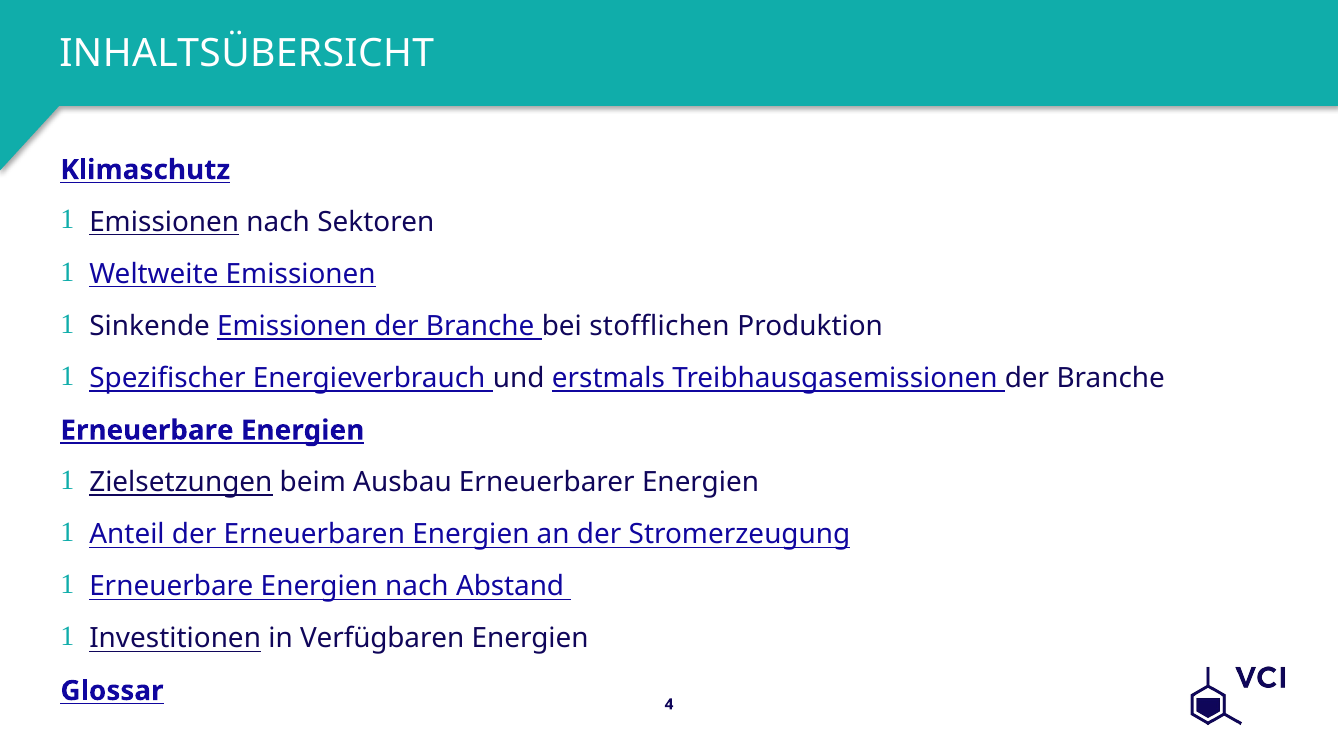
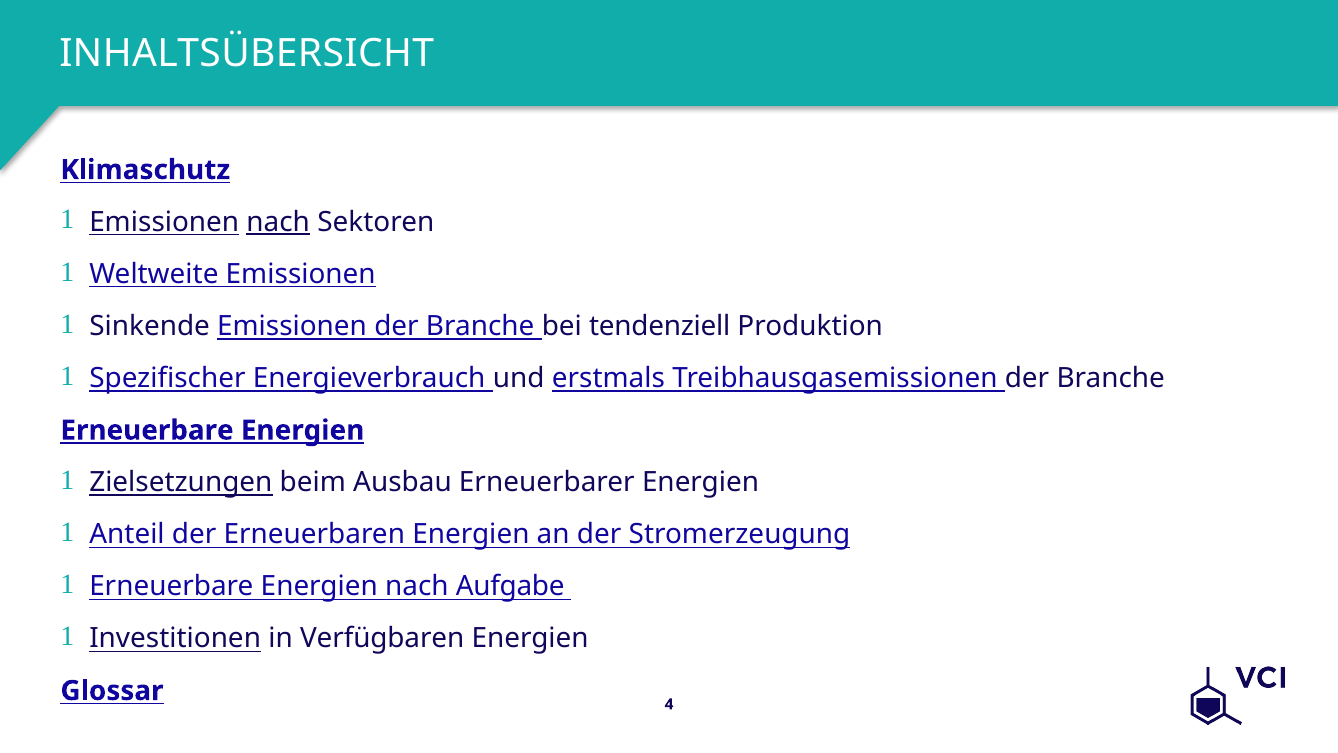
nach underline: none -> present (278, 222)
stofflichen: stofflichen -> tendenziell (660, 326)
Abstand: Abstand -> Aufgabe (510, 586)
